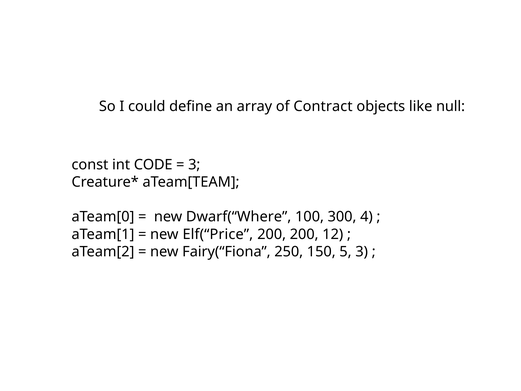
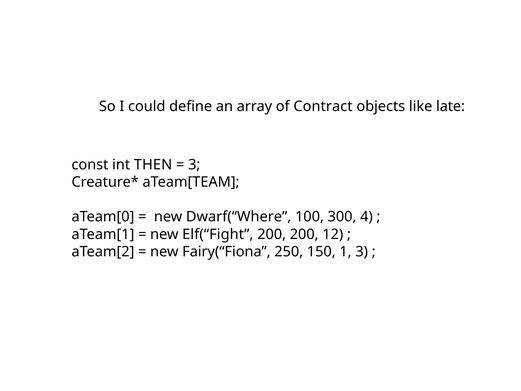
null: null -> late (451, 106)
CODE: CODE -> THEN (153, 165)
Elf(“Price: Elf(“Price -> Elf(“Fight (218, 234)
5: 5 -> 1 (345, 251)
